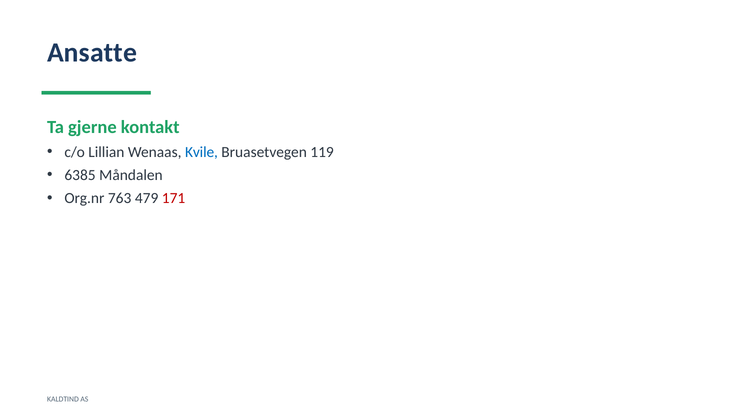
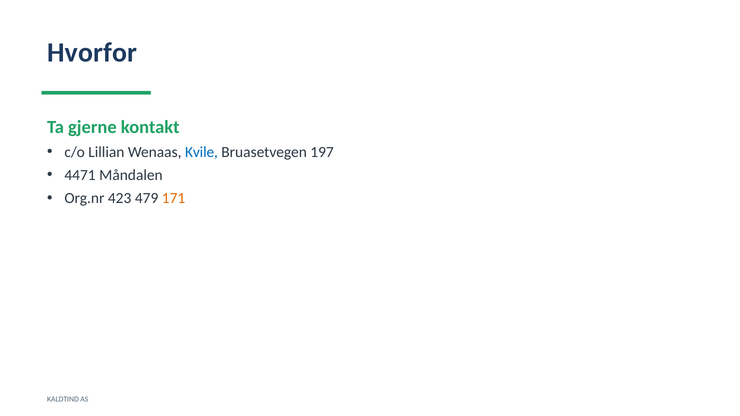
Ansatte: Ansatte -> Hvorfor (92, 53)
119: 119 -> 197 (322, 152)
6385: 6385 -> 4471 (80, 175)
763: 763 -> 423 (120, 198)
171 colour: red -> orange (174, 198)
